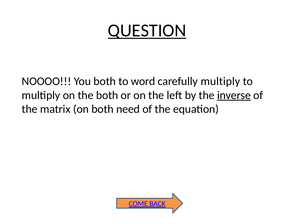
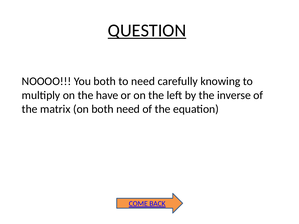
to word: word -> need (143, 81)
carefully multiply: multiply -> knowing (220, 81)
the both: both -> have (107, 95)
inverse underline: present -> none (234, 95)
